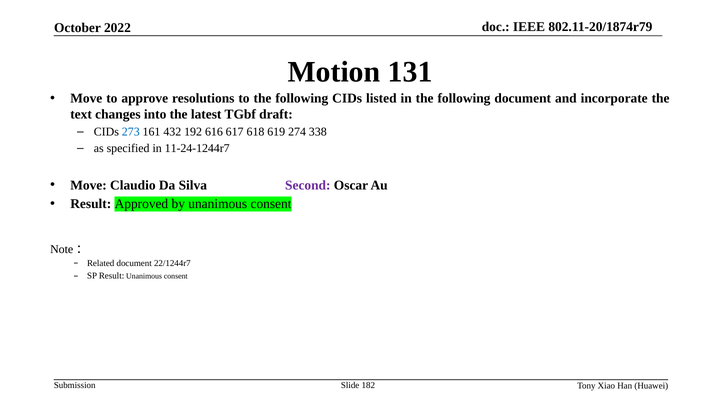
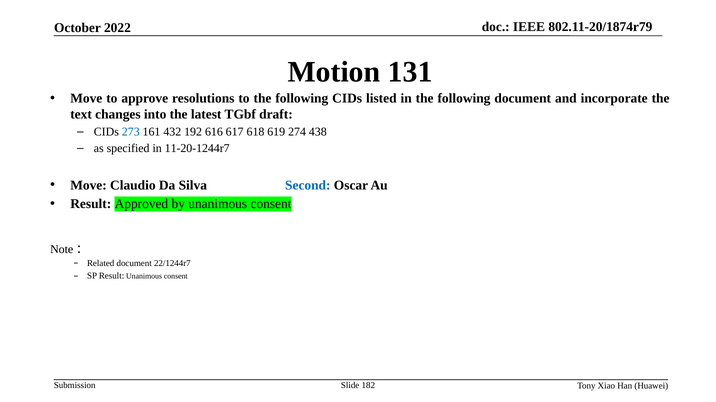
338: 338 -> 438 (318, 132)
11-24-1244r7: 11-24-1244r7 -> 11-20-1244r7 (197, 149)
Second colour: purple -> blue (308, 186)
